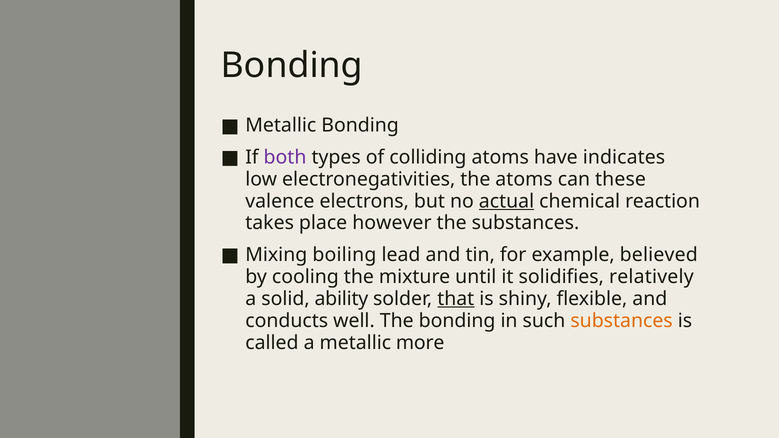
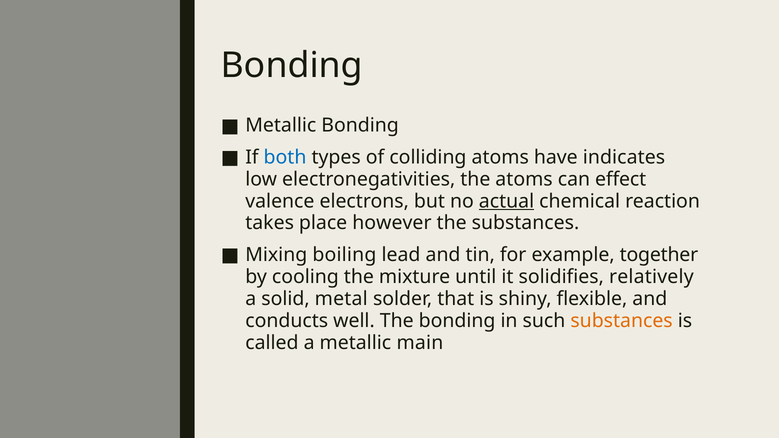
both colour: purple -> blue (285, 157)
these: these -> effect (621, 179)
believed: believed -> together (659, 255)
ability: ability -> metal (341, 299)
that underline: present -> none (456, 299)
more: more -> main (420, 343)
